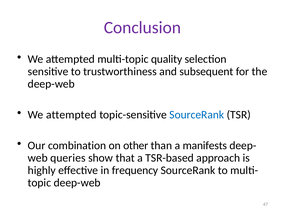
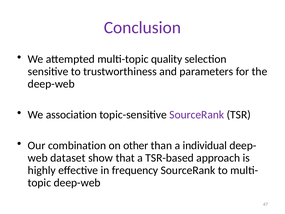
subsequent: subsequent -> parameters (206, 71)
attempted: attempted -> association (71, 115)
SourceRank colour: blue -> purple (197, 115)
manifests: manifests -> individual (205, 145)
queries: queries -> dataset (68, 158)
